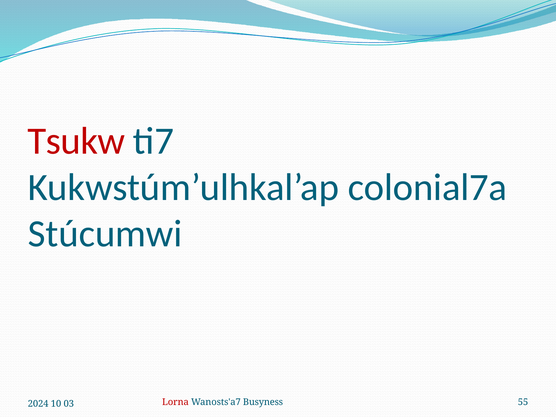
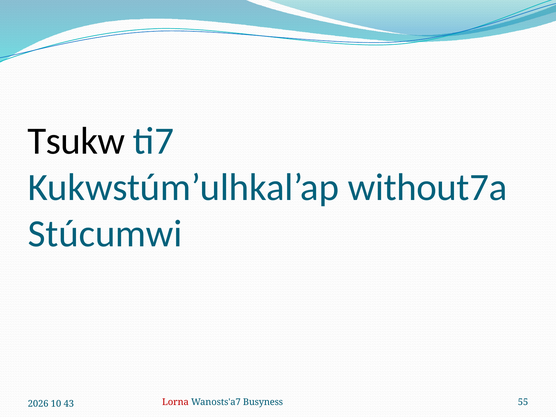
Tsukw colour: red -> black (76, 141)
colonial7a: colonial7a -> without7a (427, 188)
2024: 2024 -> 2026 (38, 404)
03: 03 -> 43 (69, 404)
